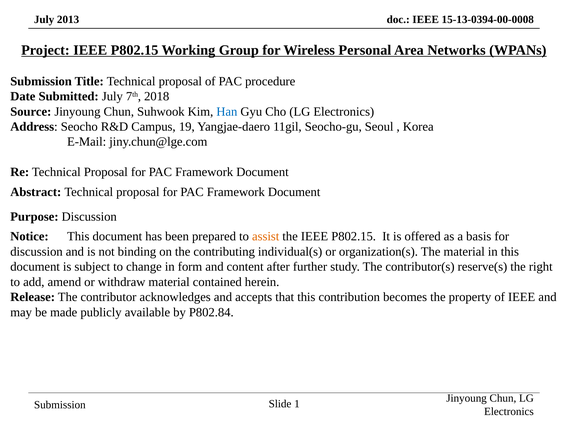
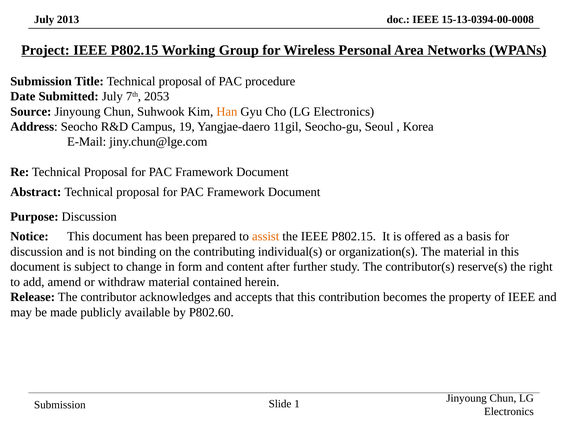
2018: 2018 -> 2053 (157, 96)
Han colour: blue -> orange (227, 112)
P802.84: P802.84 -> P802.60 (211, 312)
